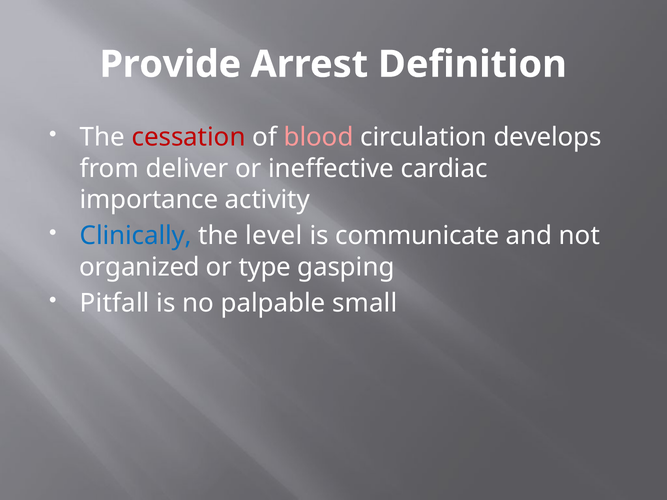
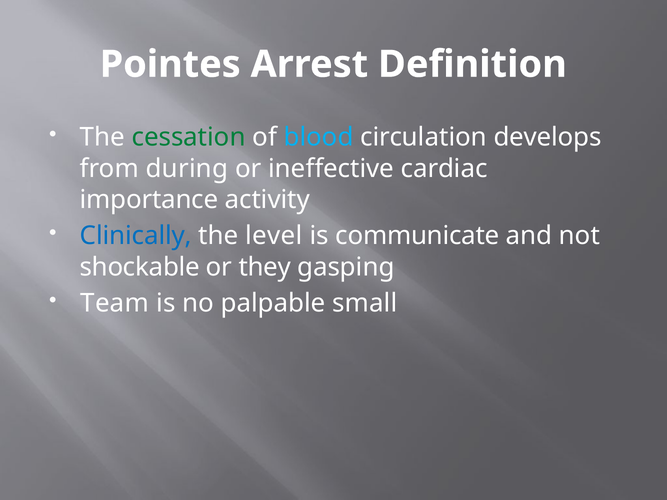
Provide: Provide -> Pointes (170, 64)
cessation colour: red -> green (189, 137)
blood colour: pink -> light blue (319, 137)
deliver: deliver -> during (187, 169)
organized: organized -> shockable (140, 267)
type: type -> they (265, 267)
Pitfall: Pitfall -> Team (115, 304)
